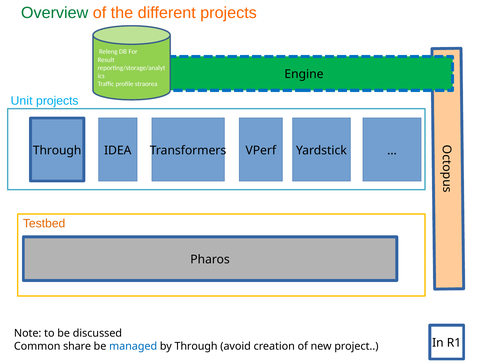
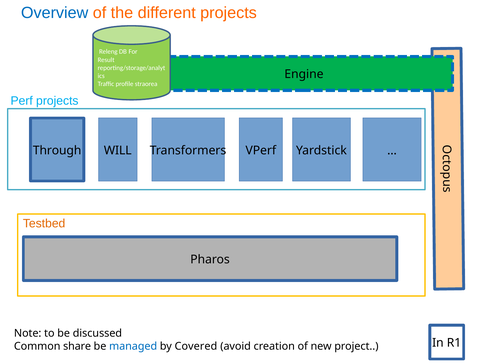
Overview colour: green -> blue (55, 13)
Unit: Unit -> Perf (22, 101)
IDEA: IDEA -> WILL (118, 150)
by Through: Through -> Covered (196, 346)
